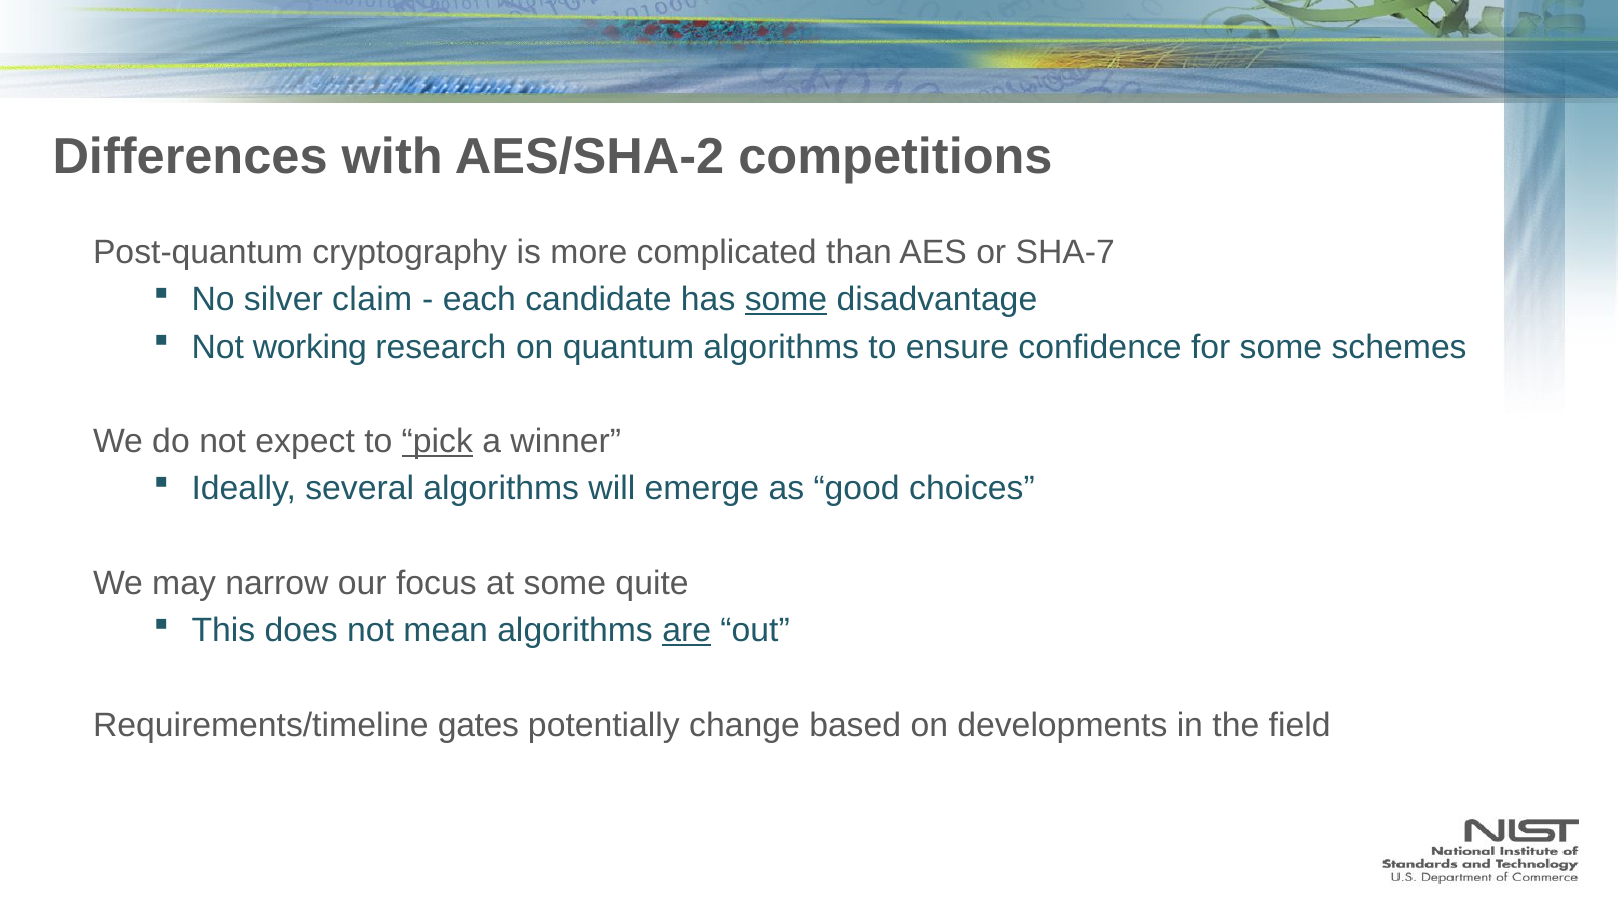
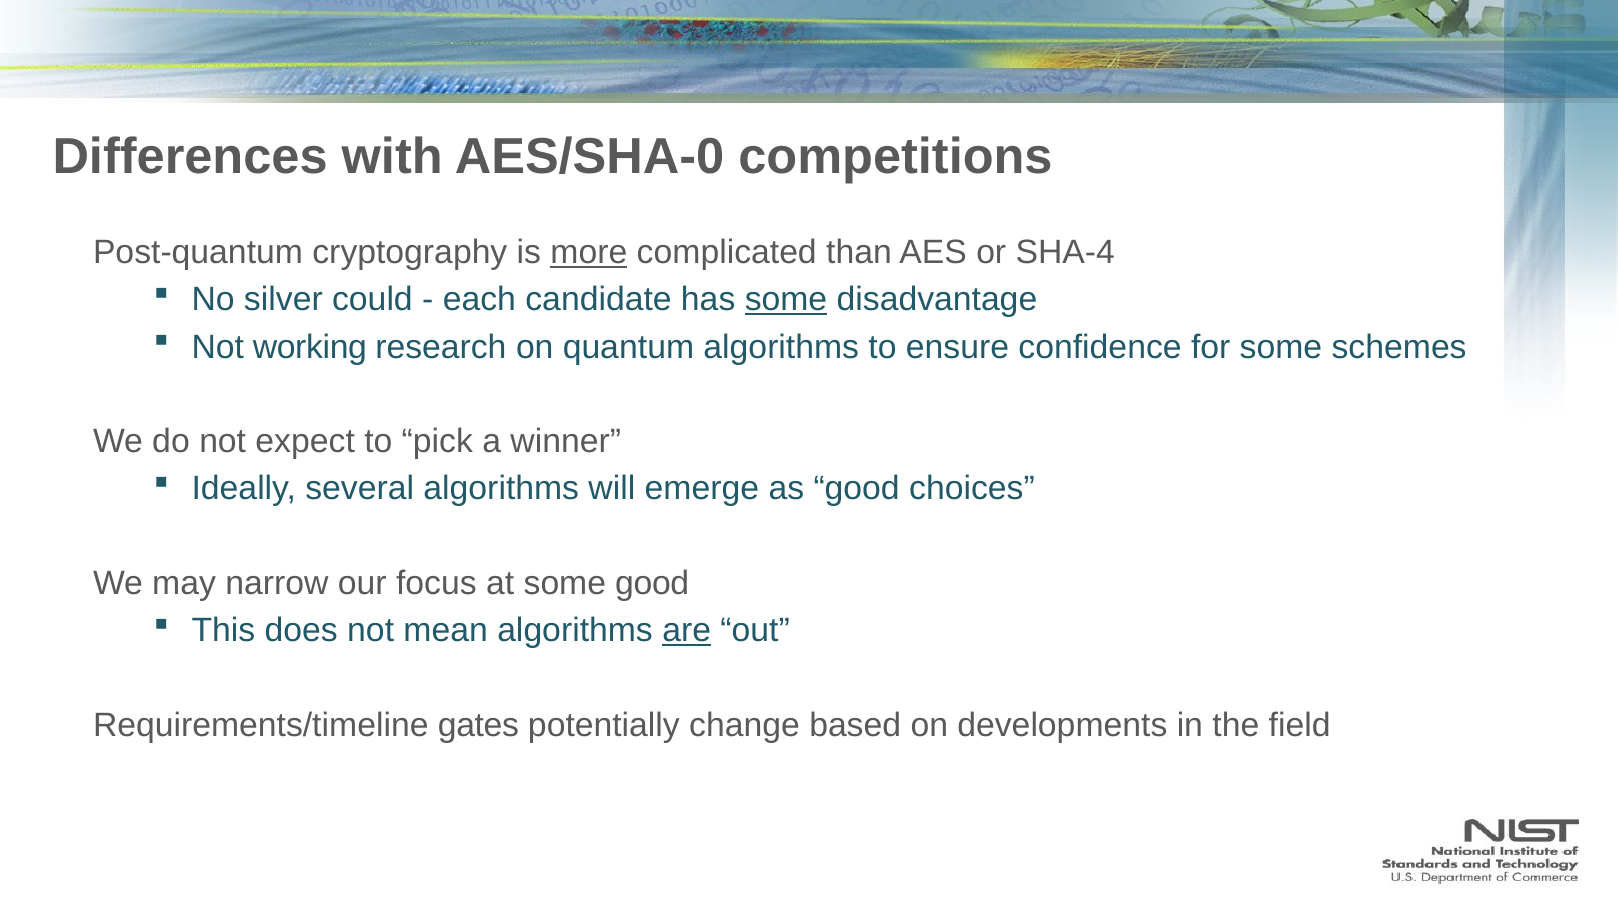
AES/SHA-2: AES/SHA-2 -> AES/SHA-0 (590, 157)
more underline: none -> present (589, 253)
SHA-7: SHA-7 -> SHA-4 (1065, 253)
claim: claim -> could (372, 300)
pick underline: present -> none (437, 442)
some quite: quite -> good (652, 583)
